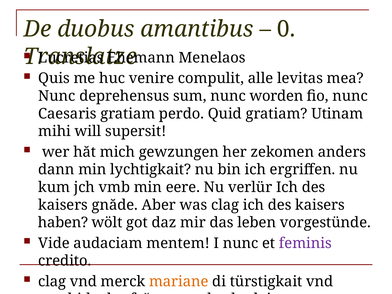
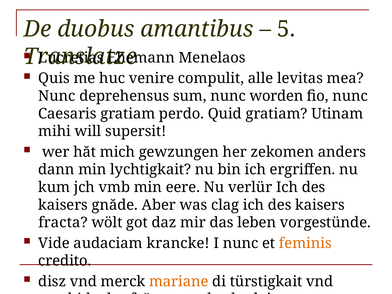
0: 0 -> 5 (286, 29)
haben: haben -> fracta (63, 223)
mentem: mentem -> krancke (178, 243)
feminis colour: purple -> orange (305, 243)
clag: clag -> disz (52, 281)
